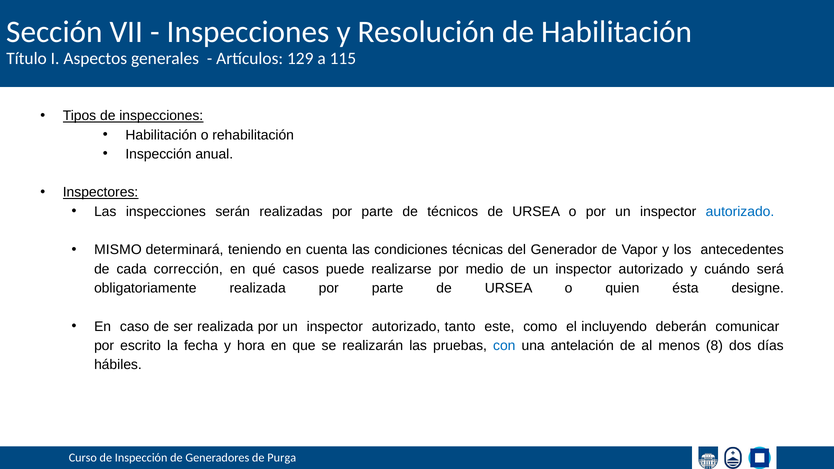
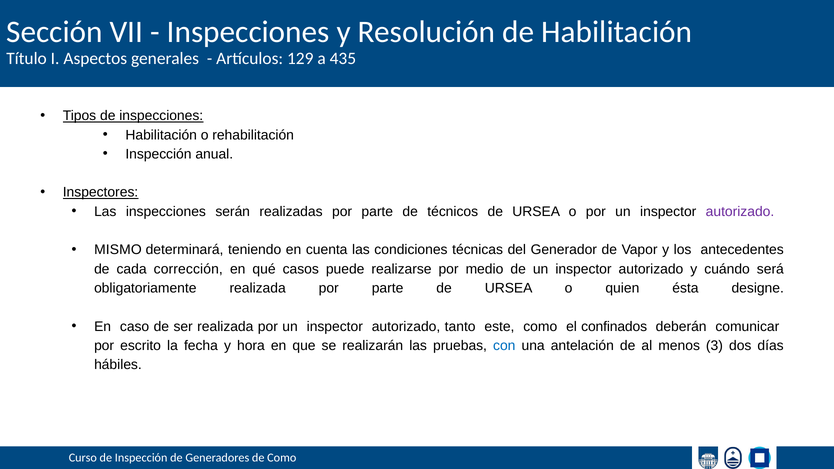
115: 115 -> 435 (343, 58)
autorizado colour: blue -> purple (740, 212)
incluyendo: incluyendo -> confinados (614, 327)
8: 8 -> 3 (714, 346)
de Purga: Purga -> Como (282, 458)
